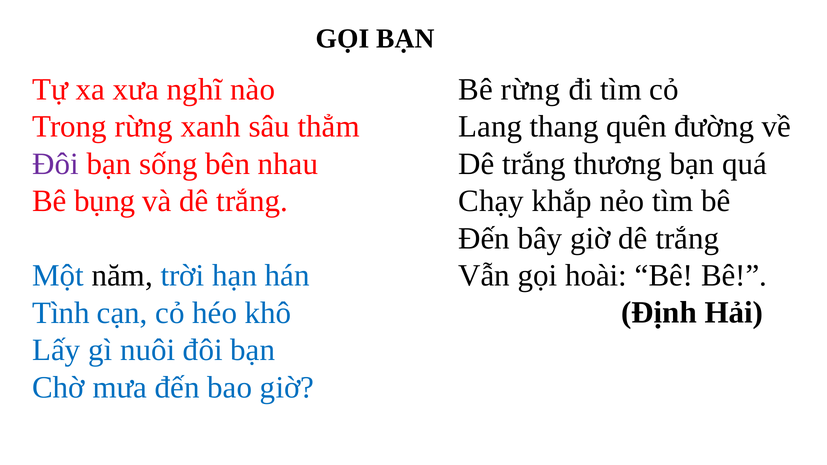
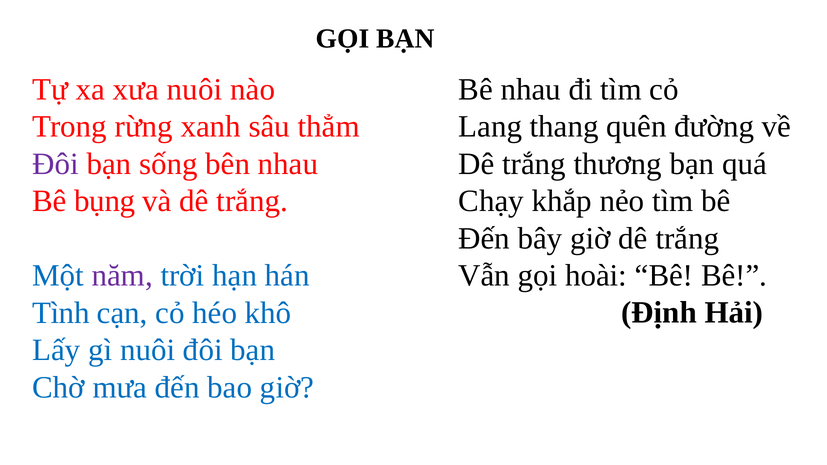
xưa nghĩ: nghĩ -> nuôi (194, 90)
Bê rừng: rừng -> nhau (531, 90)
năm colour: black -> purple (122, 276)
